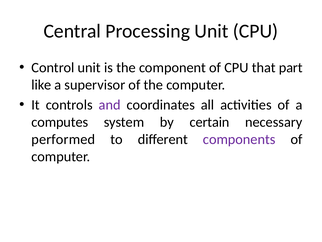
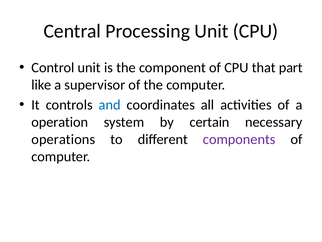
and colour: purple -> blue (110, 105)
computes: computes -> operation (60, 122)
performed: performed -> operations (63, 139)
